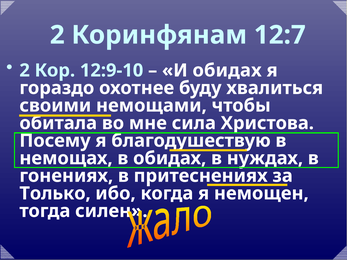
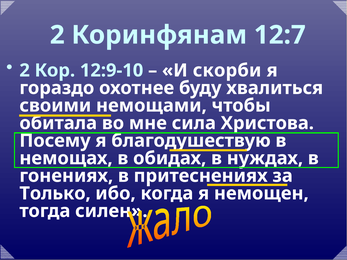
И обидах: обидах -> скорби (227, 70)
